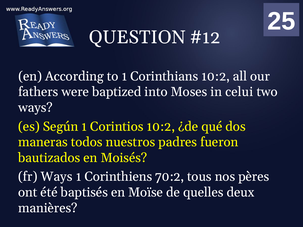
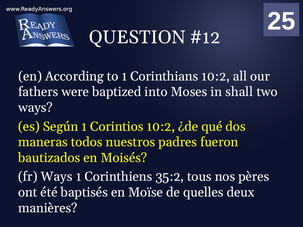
celui: celui -> shall (239, 92)
70:2: 70:2 -> 35:2 (170, 177)
